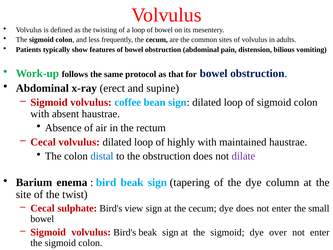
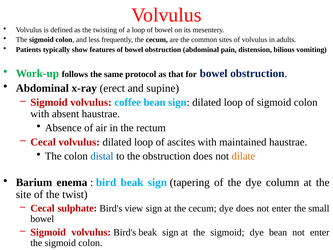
highly: highly -> ascites (181, 142)
dilate colour: purple -> orange (243, 156)
dye over: over -> bean (278, 232)
